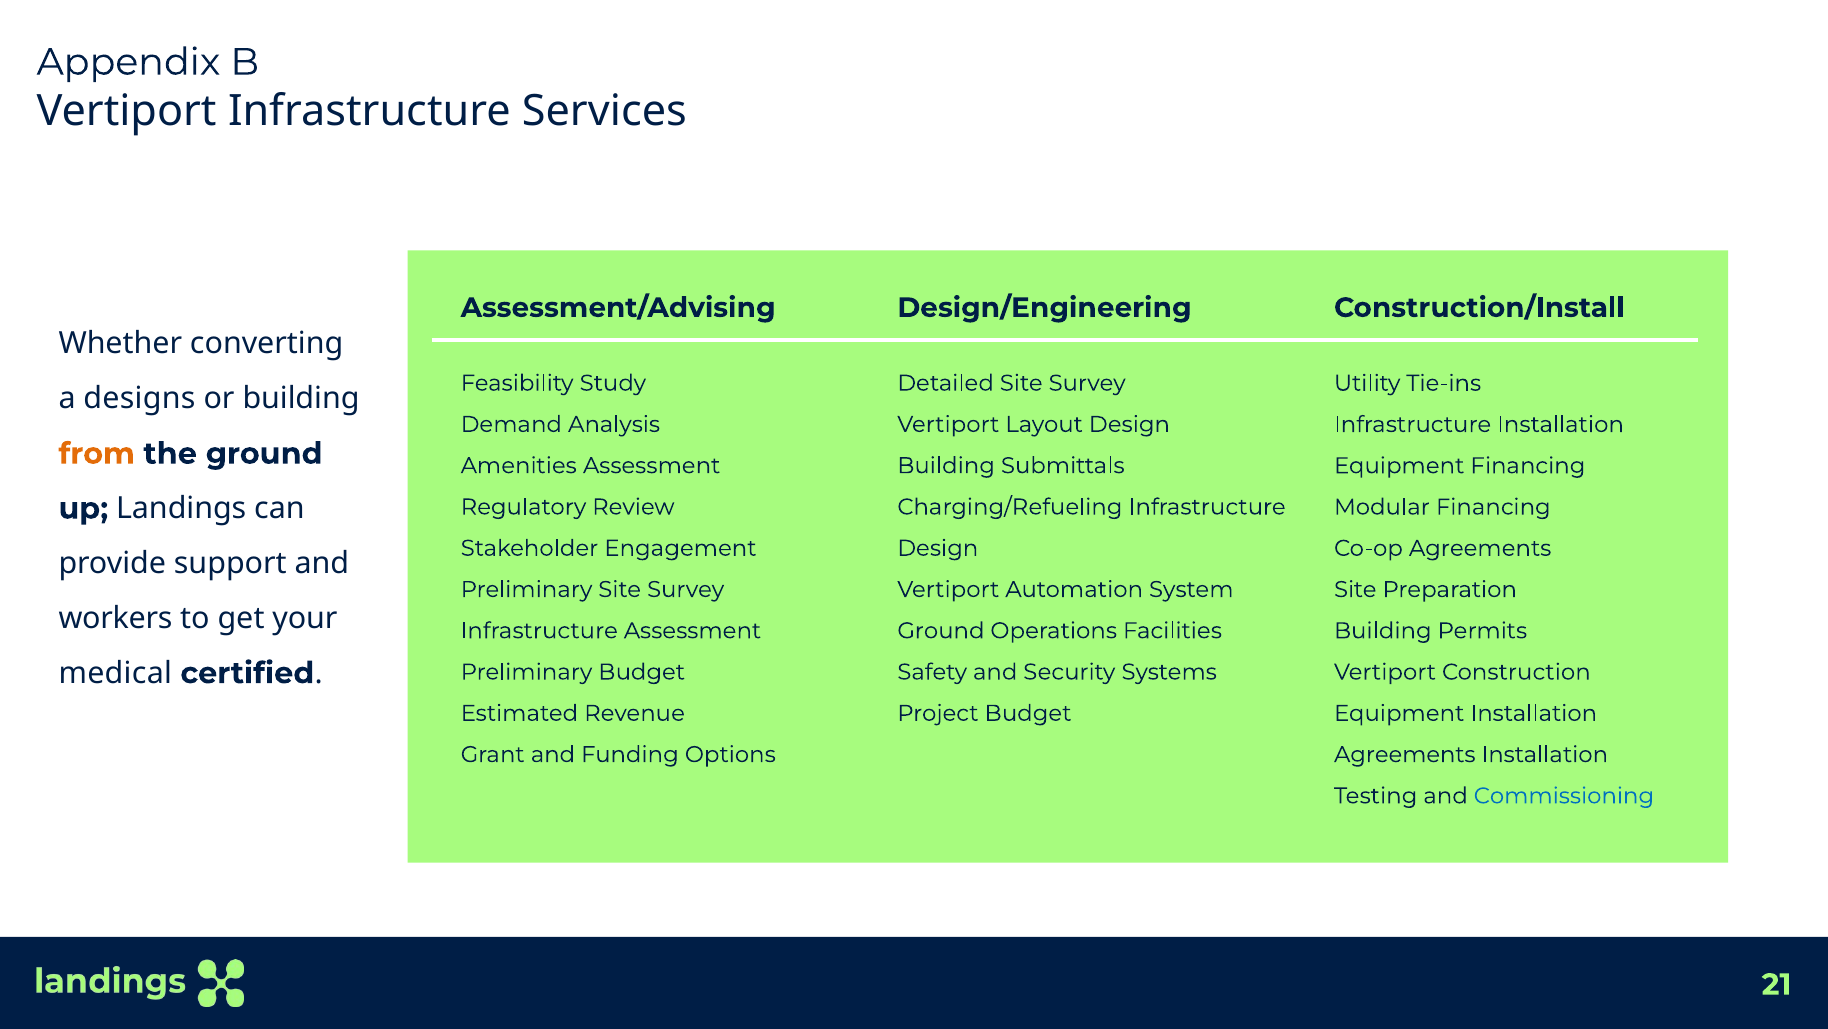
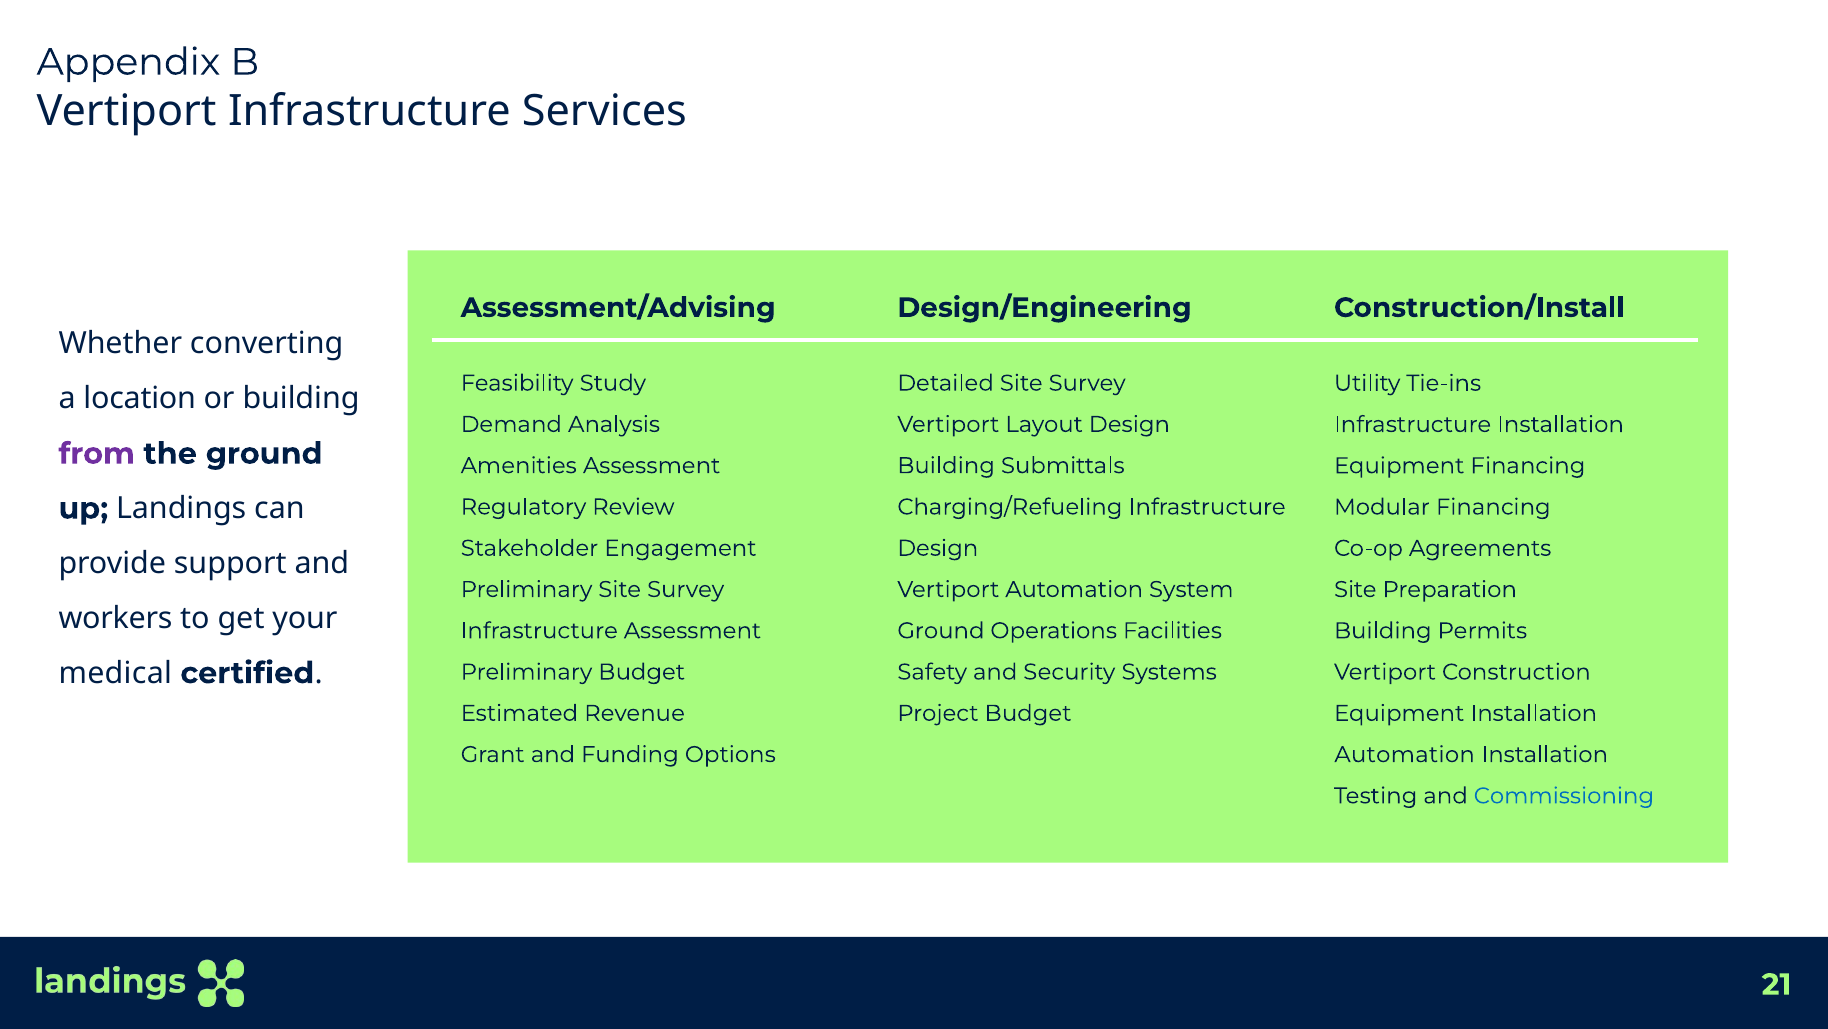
designs: designs -> location (140, 399)
from colour: orange -> purple (97, 453)
Agreements: Agreements -> Automation (1405, 754)
